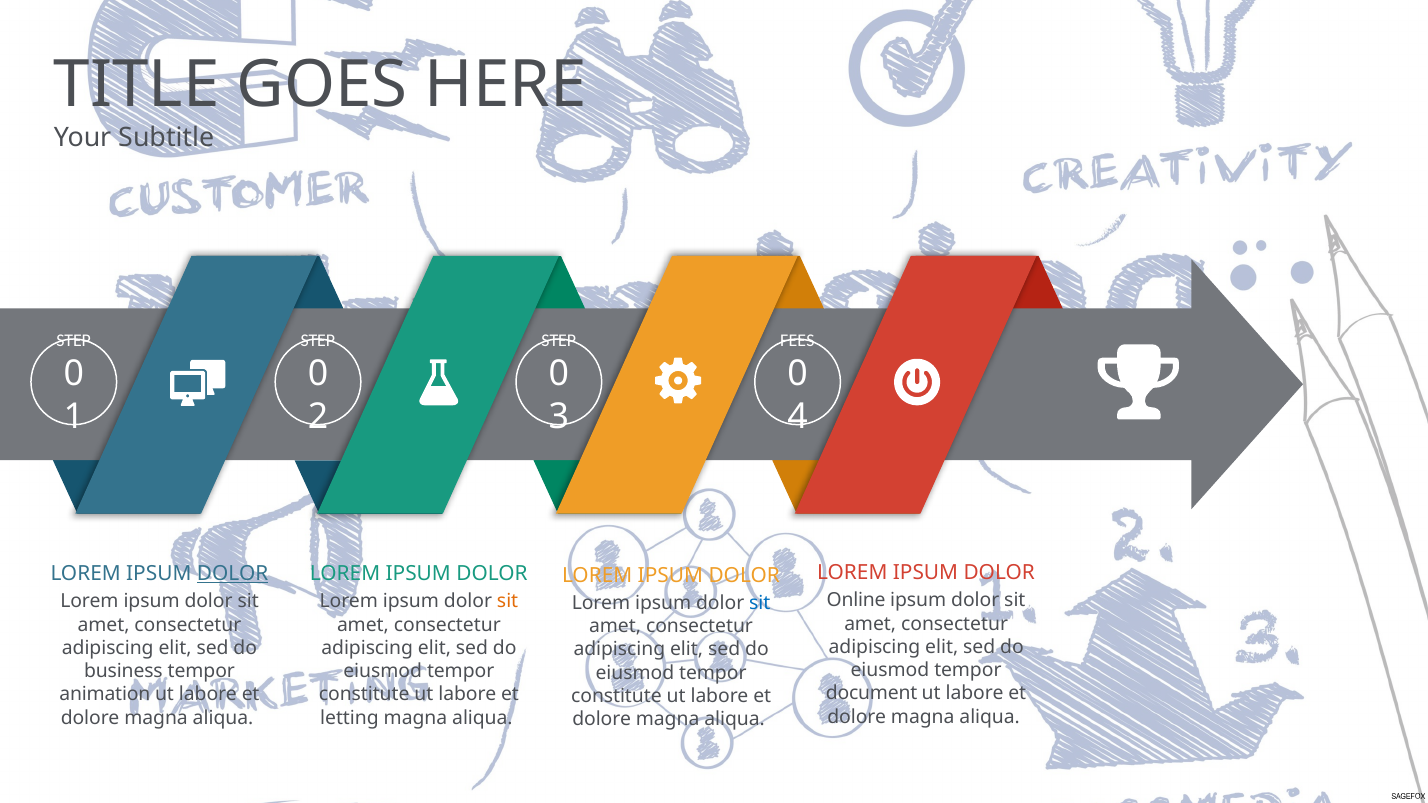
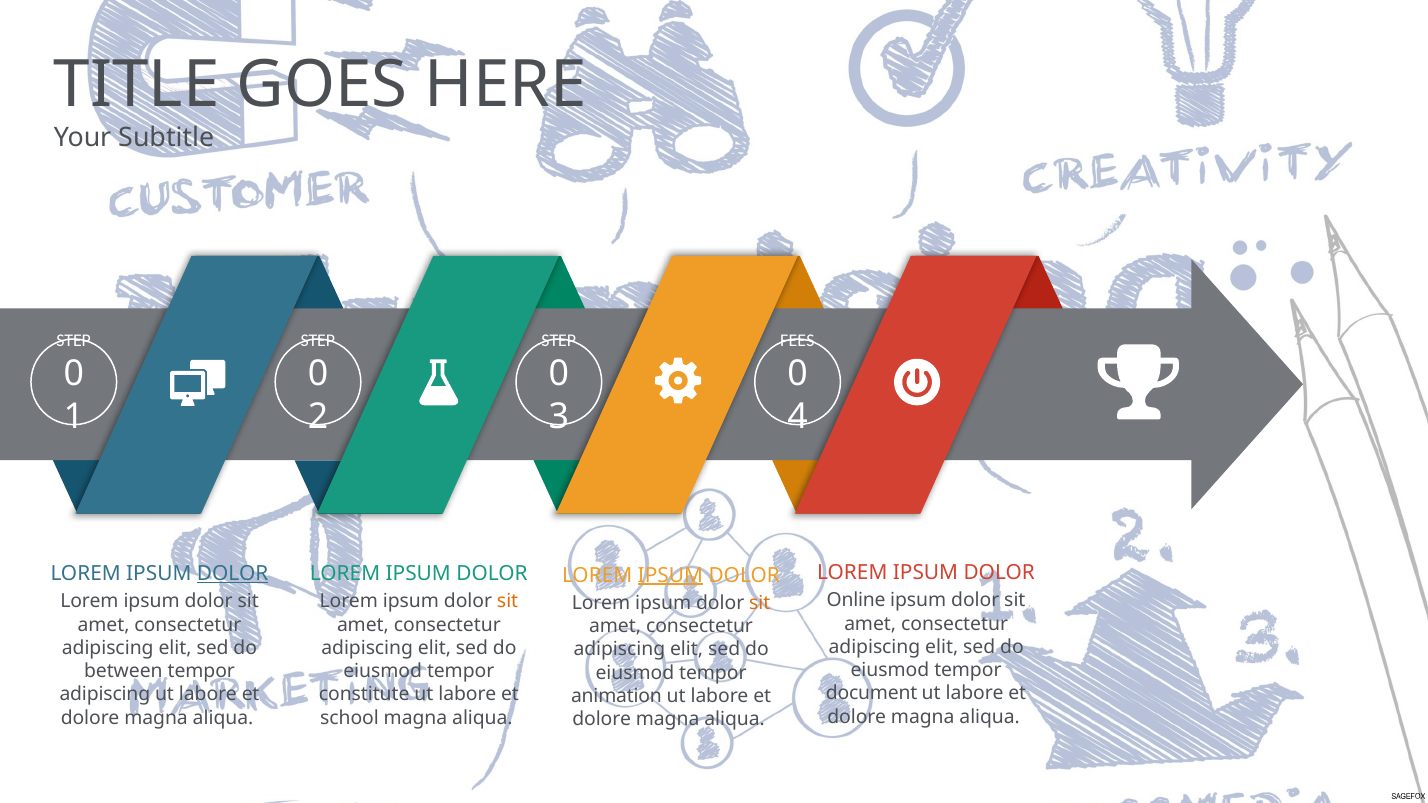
IPSUM underline: none -> present (670, 575)
sit colour: blue -> orange (760, 603)
business: business -> between (123, 671)
animation: animation -> adipiscing (105, 695)
constitute: constitute -> animation (616, 696)
letting: letting -> school (349, 718)
